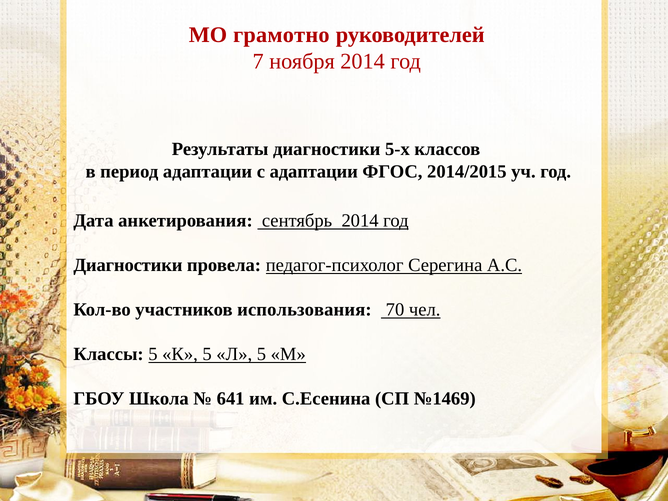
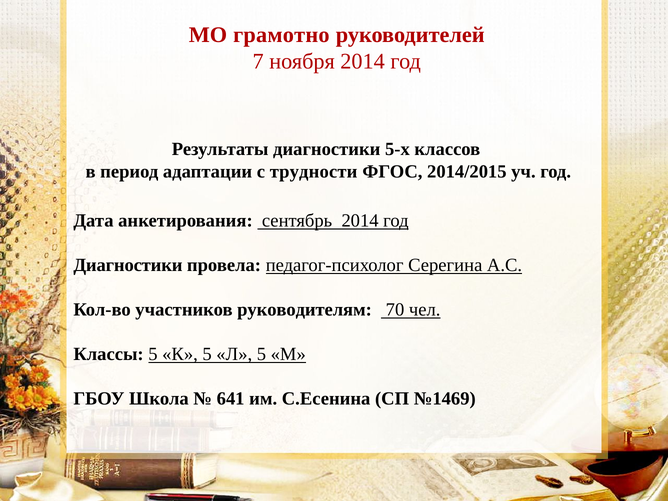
с адаптации: адаптации -> трудности (314, 172)
использования: использования -> руководителям (305, 310)
